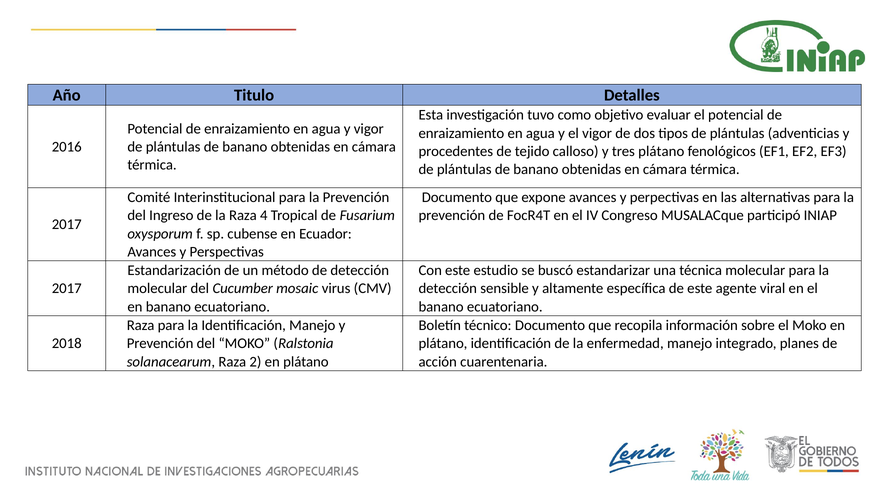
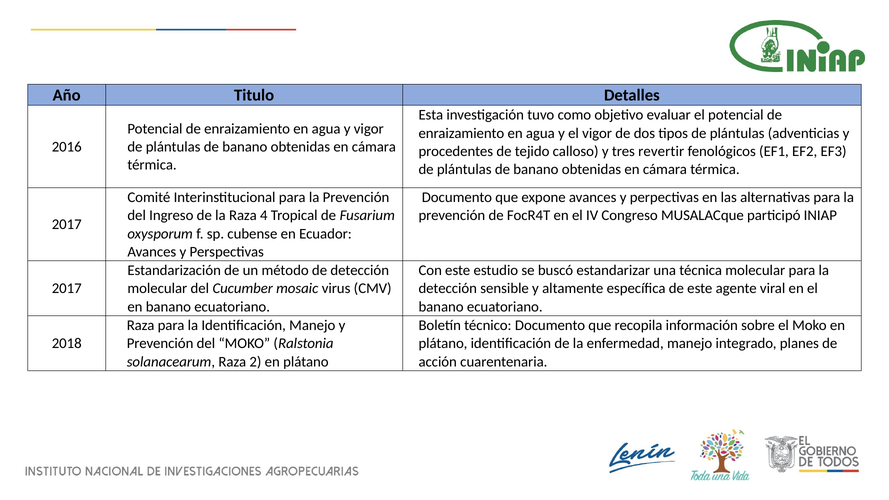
tres plátano: plátano -> revertir (661, 151)
